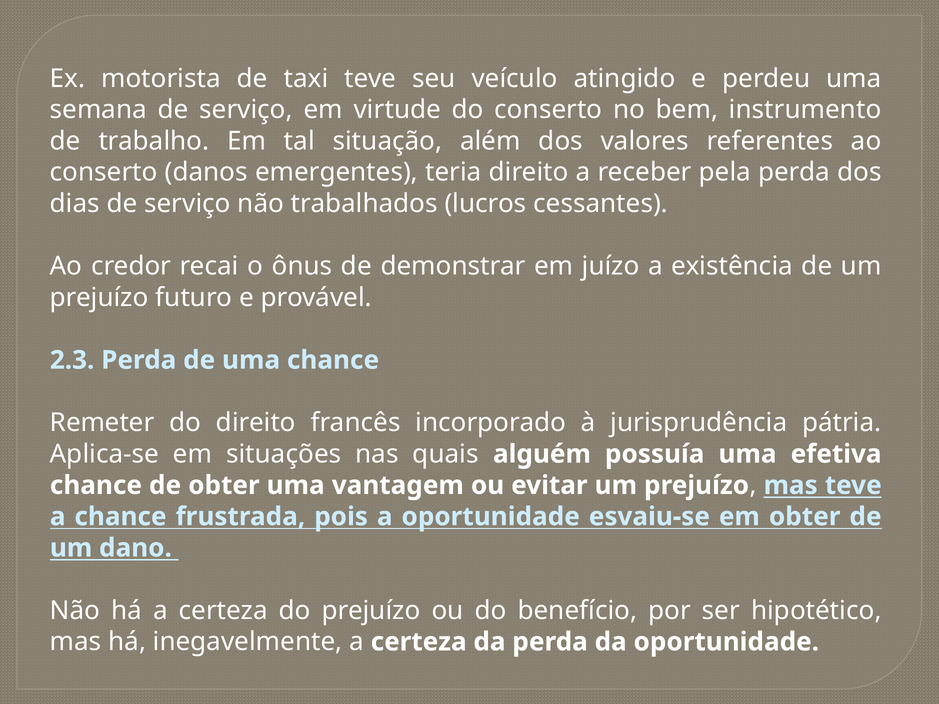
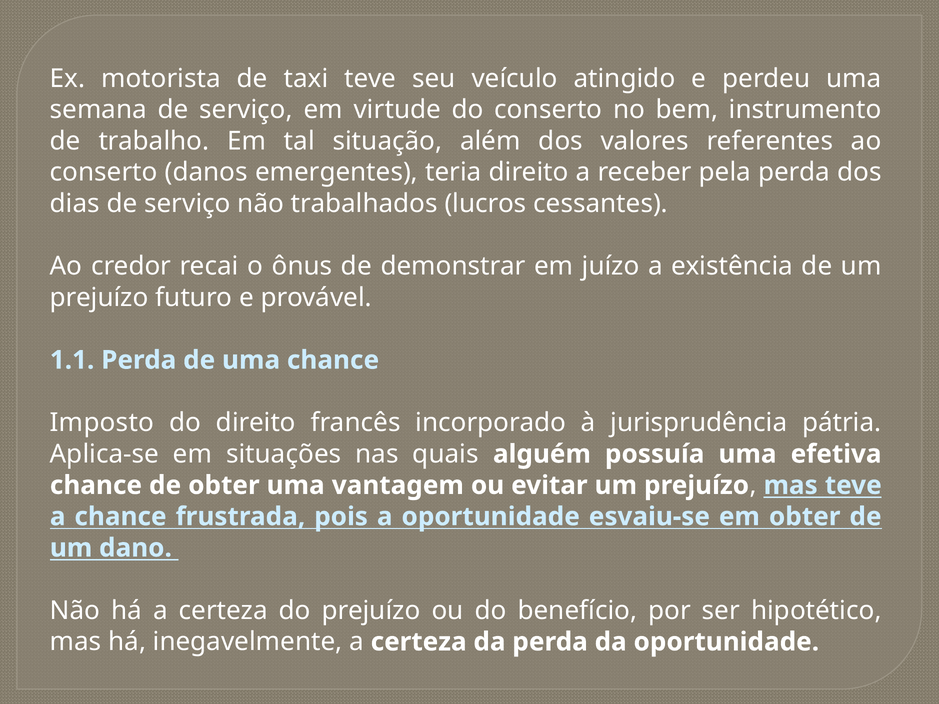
2.3: 2.3 -> 1.1 (72, 360)
Remeter: Remeter -> Imposto (102, 423)
